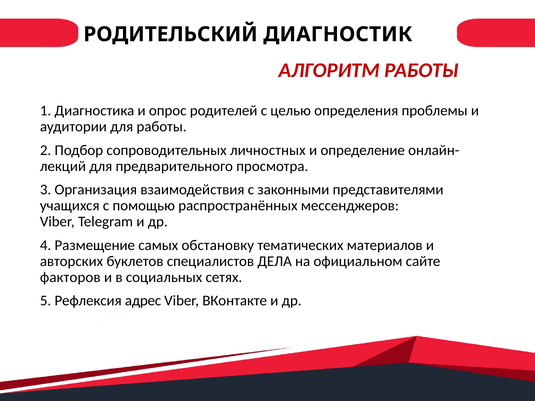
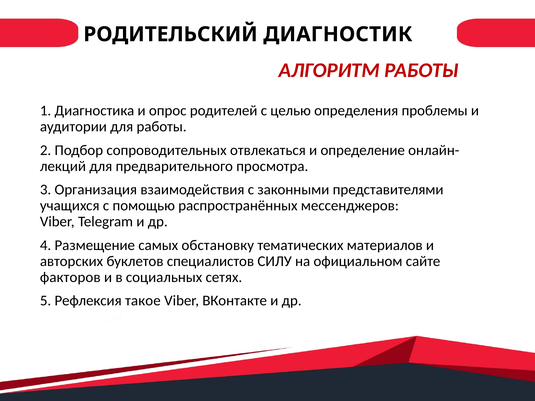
личностных: личностных -> отвлекаться (268, 150)
ДЕЛА: ДЕЛА -> СИЛУ (275, 261)
адрес: адрес -> такое (143, 301)
